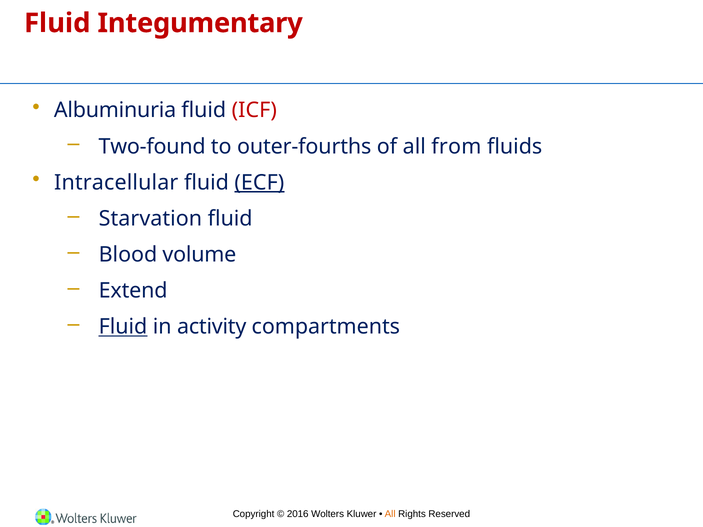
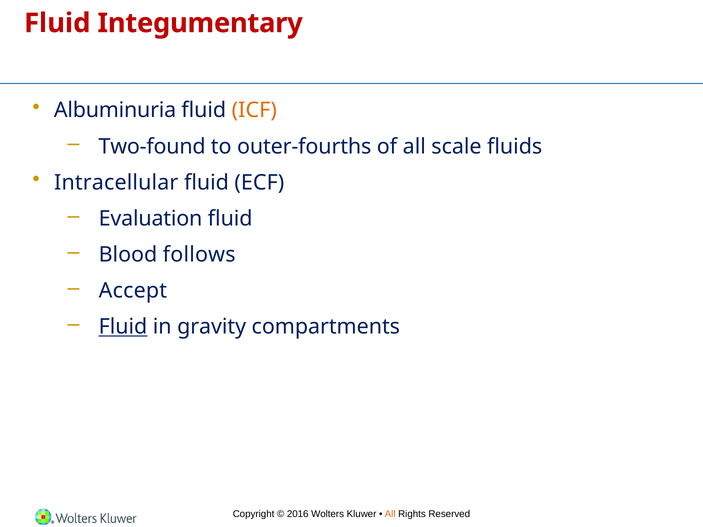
ICF colour: red -> orange (254, 110)
from: from -> scale (456, 147)
ECF underline: present -> none (259, 183)
Starvation: Starvation -> Evaluation (151, 219)
volume: volume -> follows (199, 255)
Extend: Extend -> Accept (133, 291)
activity: activity -> gravity (212, 327)
